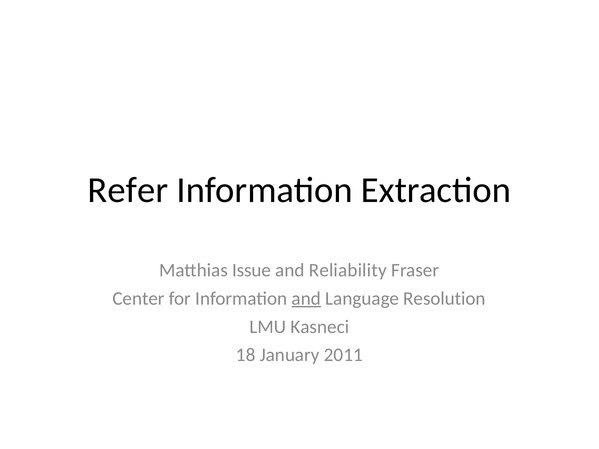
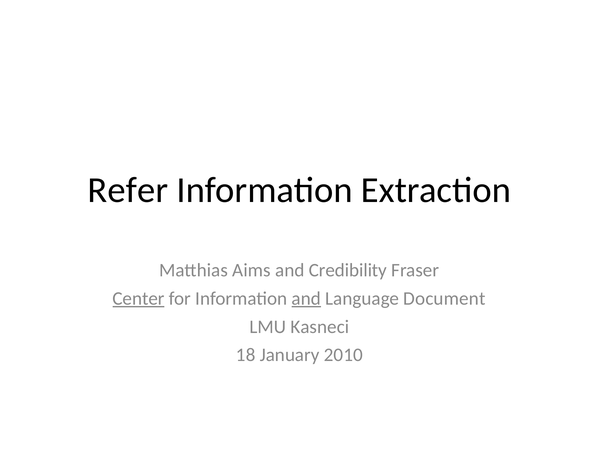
Issue: Issue -> Aims (251, 270)
Reliability: Reliability -> Credibility (348, 270)
Center underline: none -> present (139, 299)
Resolution: Resolution -> Document (444, 299)
2011: 2011 -> 2010 (343, 355)
